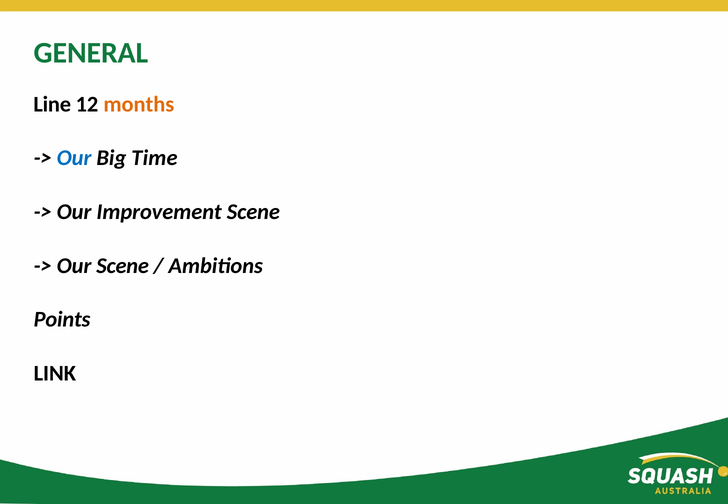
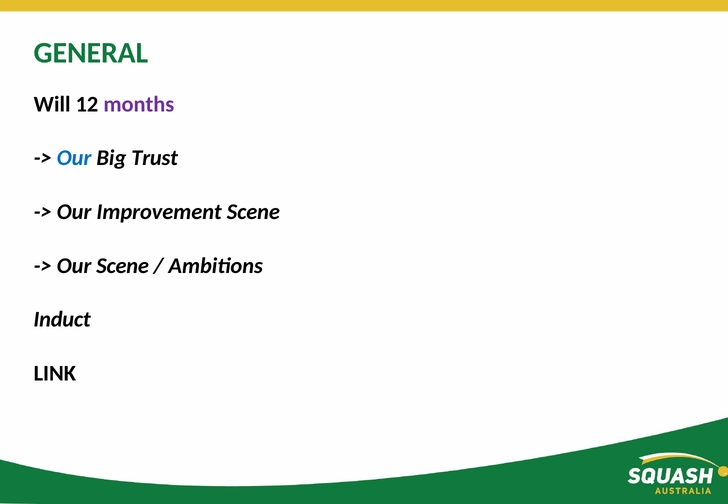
Line: Line -> Will (52, 104)
months colour: orange -> purple (139, 104)
Time: Time -> Trust (155, 158)
Points: Points -> Induct (62, 319)
